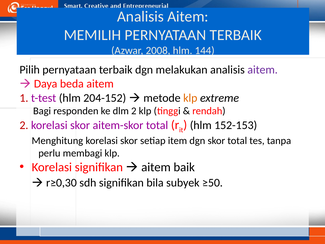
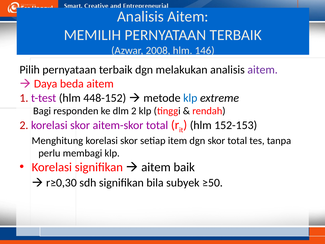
144: 144 -> 146 (205, 50)
204-152: 204-152 -> 448-152 (105, 98)
klp colour: orange -> blue (190, 98)
